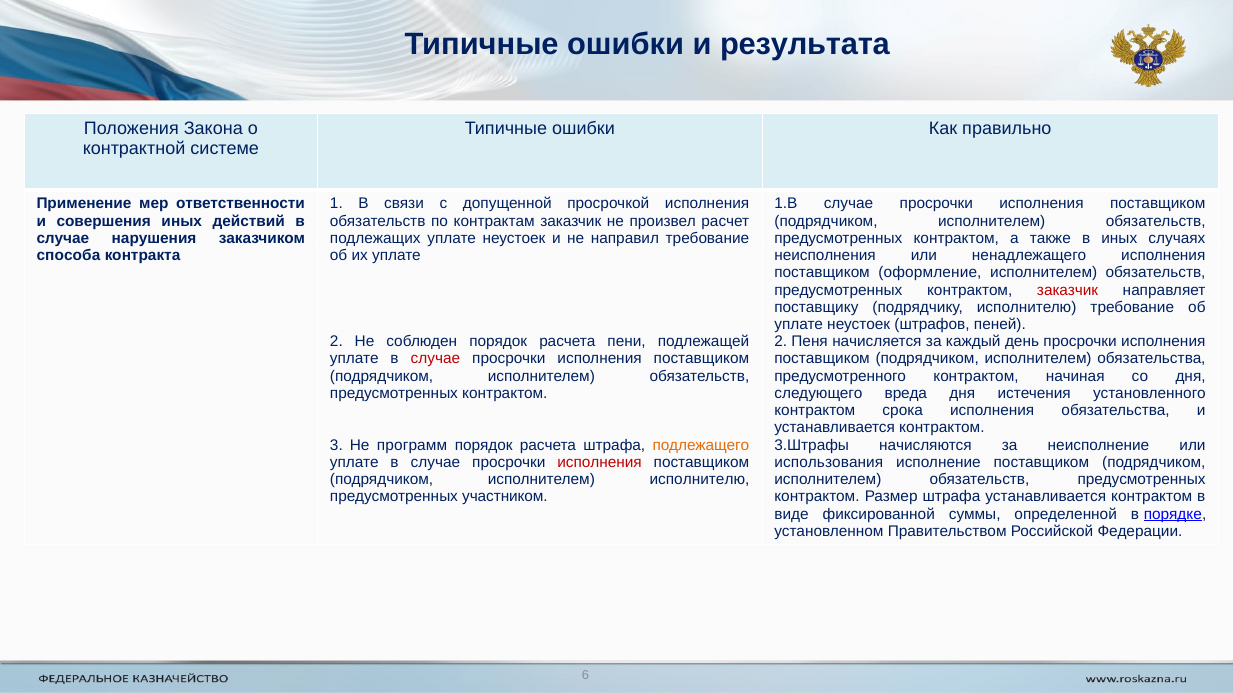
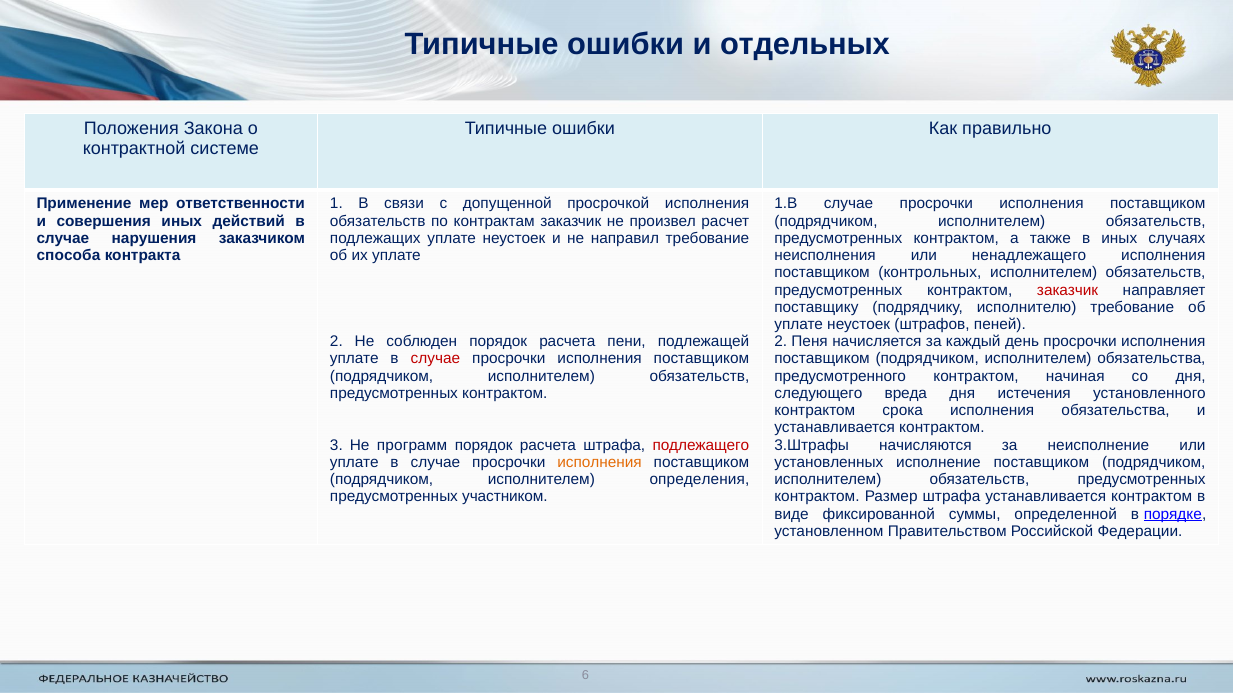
результата: результата -> отдельных (805, 45)
оформление: оформление -> контрольных (930, 273)
подлежащего colour: orange -> red (701, 445)
исполнения colour: red -> orange (600, 463)
использования: использования -> установленных (829, 463)
исполнителем исполнителю: исполнителю -> определения (699, 480)
